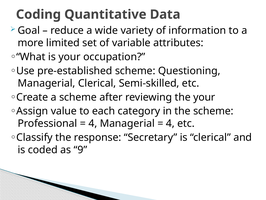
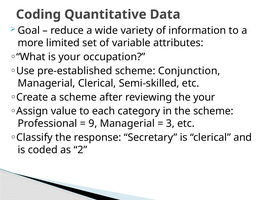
Questioning: Questioning -> Conjunction (189, 71)
4: 4 -> 9 (93, 123)
4: 4 -> 3 (170, 123)
9: 9 -> 2 (80, 150)
